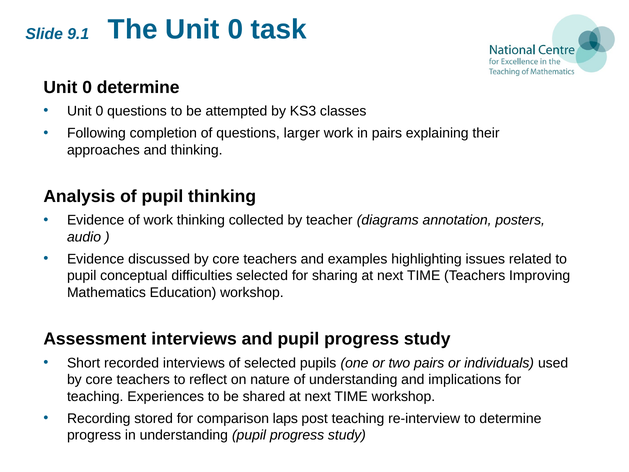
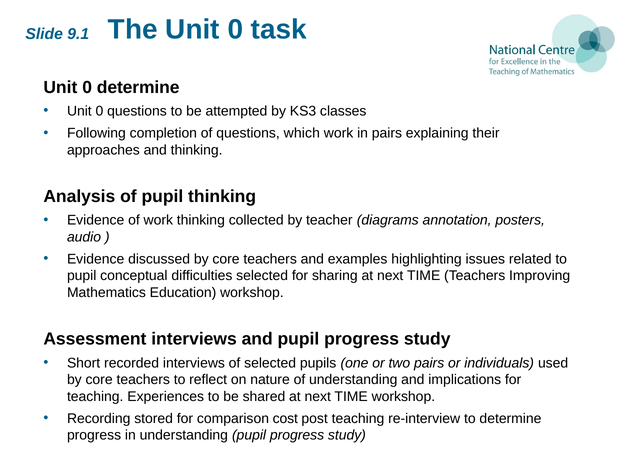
larger: larger -> which (302, 133)
laps: laps -> cost (285, 418)
